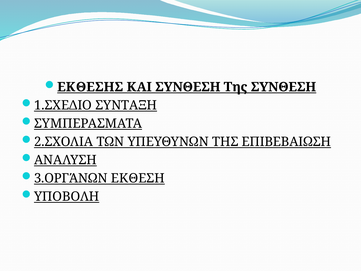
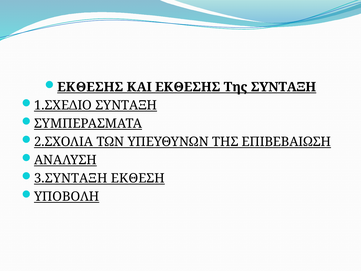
ΚΑΙ ΣΥΝΘΕΣΗ: ΣΥΝΘΕΣΗ -> ΕΚΘΕΣΗΣ (188, 87)
Της ΣΥΝΘΕΣΗ: ΣΥΝΘΕΣΗ -> ΣΥΝΤΑΞΗ (283, 87)
3.ΟΡΓΆΝΩΝ: 3.ΟΡΓΆΝΩΝ -> 3.ΣΥΝΤΑΞΗ (71, 178)
